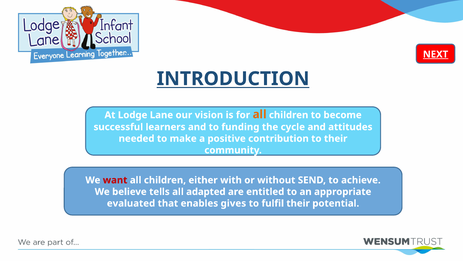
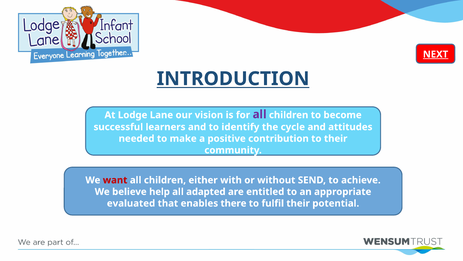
all colour: orange -> purple (260, 114)
funding: funding -> identify (240, 127)
tells: tells -> help (159, 191)
gives: gives -> there (233, 203)
